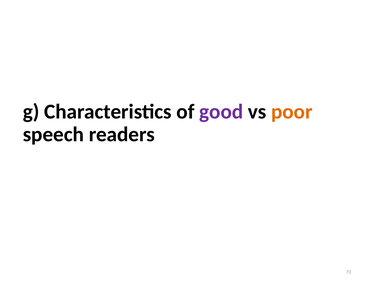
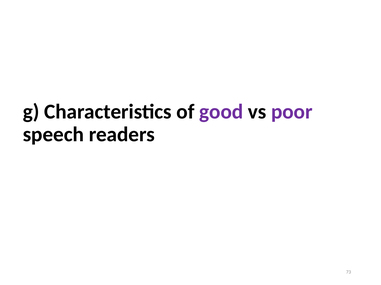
poor colour: orange -> purple (292, 112)
